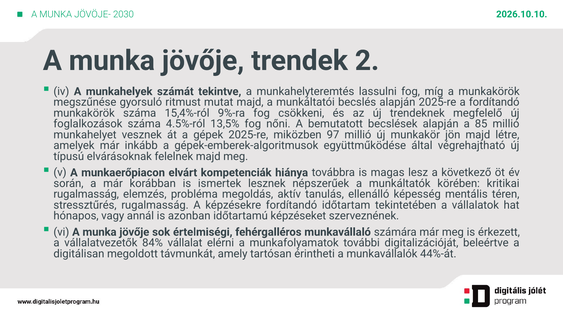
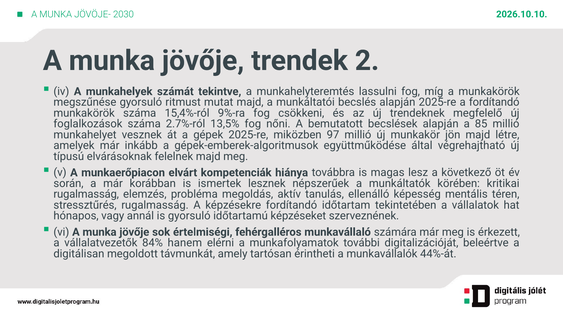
4.5%-ról: 4.5%-ról -> 2.7%-ról (186, 124)
is azonban: azonban -> gyorsuló (189, 216)
vállalat: vállalat -> hanem (185, 243)
